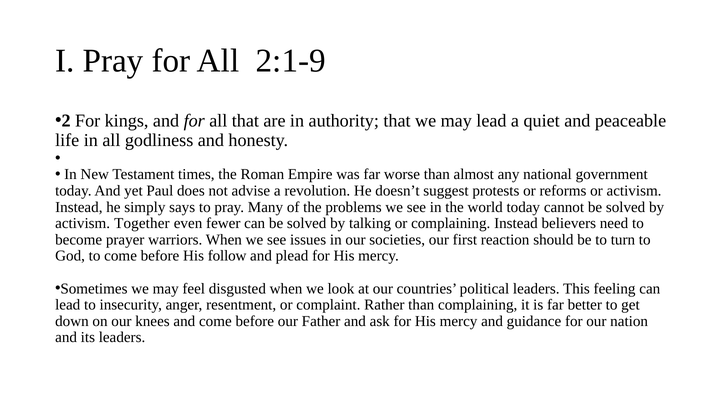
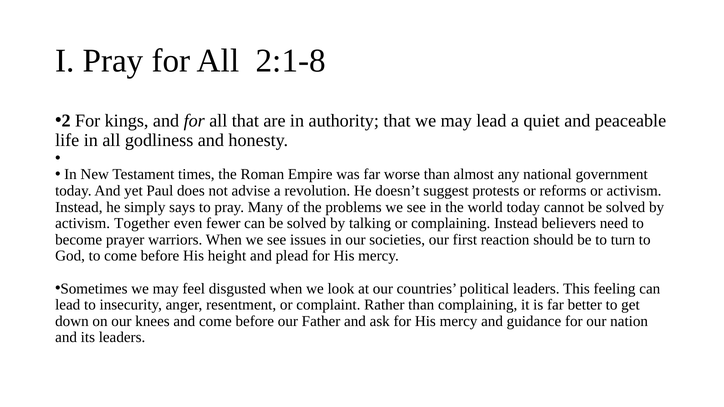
2:1-9: 2:1-9 -> 2:1-8 (291, 61)
follow: follow -> height (227, 256)
